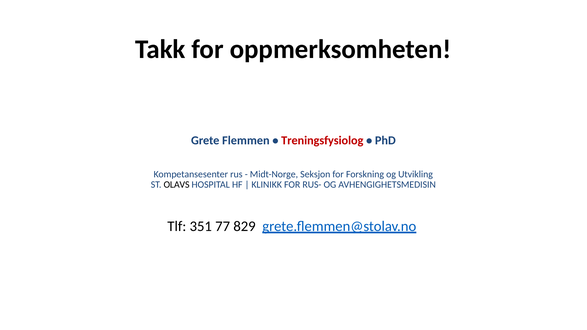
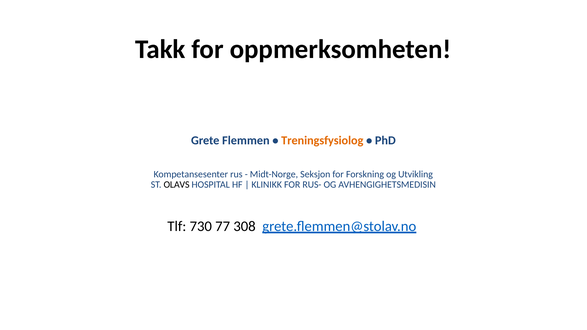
Treningsfysiolog colour: red -> orange (322, 140)
351: 351 -> 730 (201, 226)
829: 829 -> 308 (245, 226)
